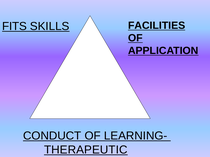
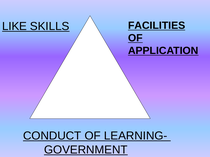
FITS: FITS -> LIKE (14, 26)
THERAPEUTIC: THERAPEUTIC -> GOVERNMENT (86, 150)
